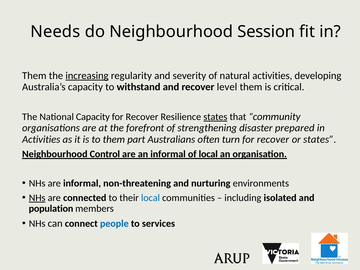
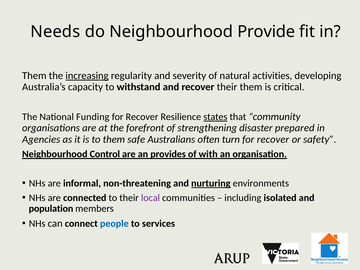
Session: Session -> Provide (266, 32)
recover level: level -> their (227, 87)
National Capacity: Capacity -> Funding (93, 117)
Activities: Activities -> Agencies (41, 139)
part: part -> safe (136, 139)
or states: states -> safety (320, 139)
an informal: informal -> provides (168, 154)
of local: local -> with (208, 154)
nurturing underline: none -> present (211, 183)
NHs underline: present -> none (37, 198)
local colour: blue -> purple (150, 198)
